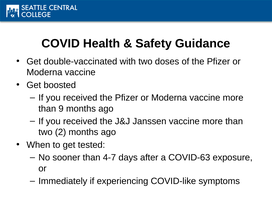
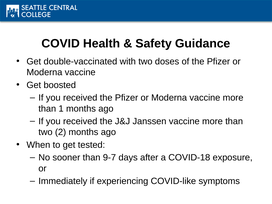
9: 9 -> 1 (61, 109)
4-7: 4-7 -> 9-7 (109, 158)
COVID-63: COVID-63 -> COVID-18 (189, 158)
